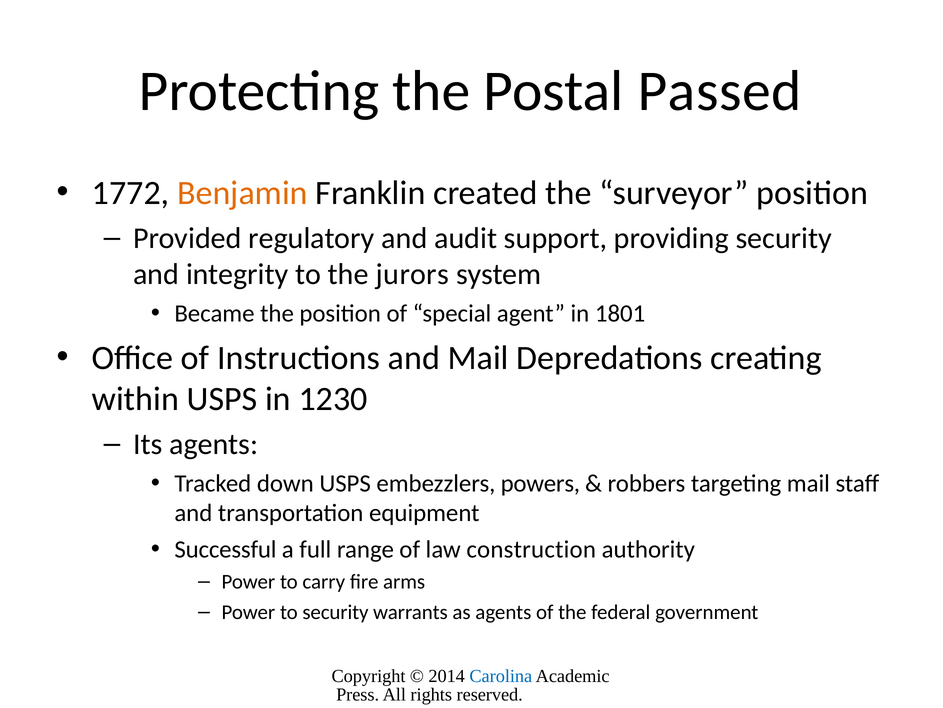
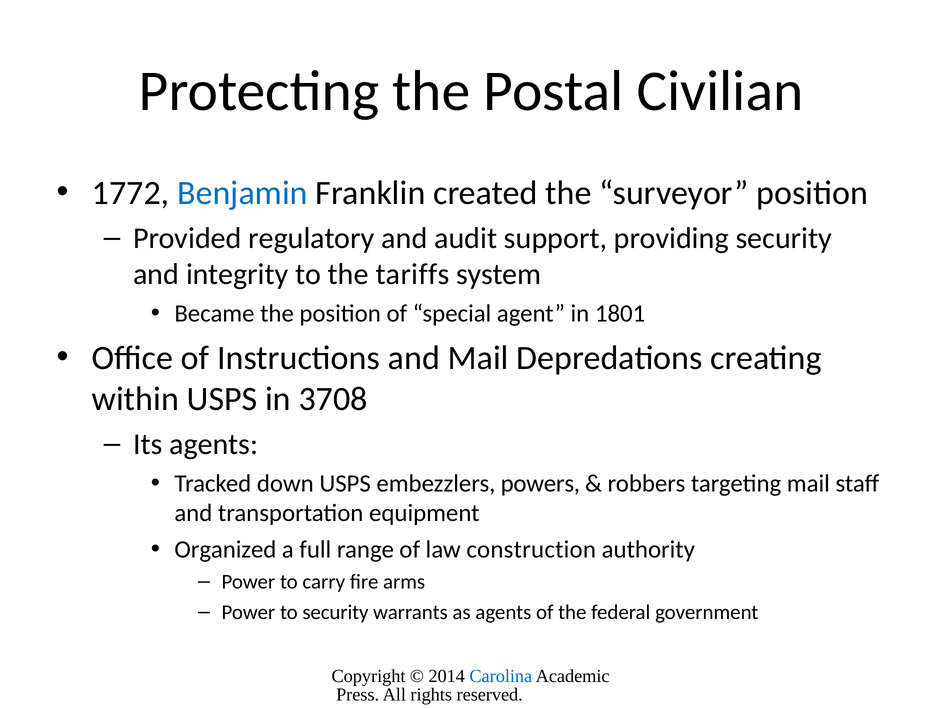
Passed: Passed -> Civilian (720, 91)
Benjamin colour: orange -> blue (242, 193)
jurors: jurors -> tariffs (412, 274)
1230: 1230 -> 3708 (333, 398)
Successful: Successful -> Organized (225, 549)
